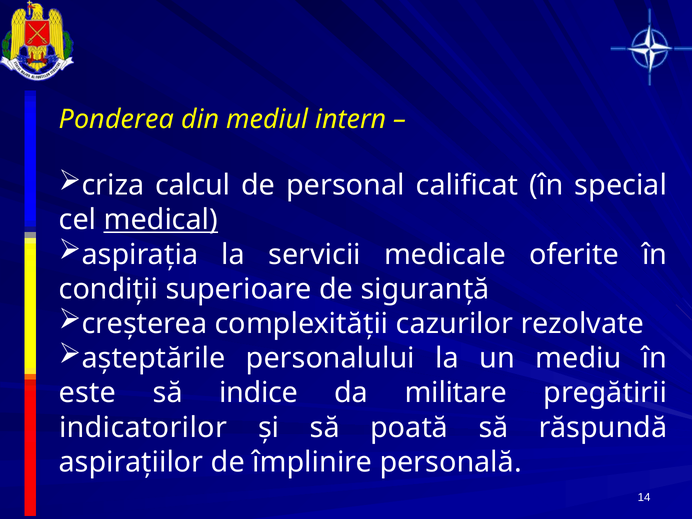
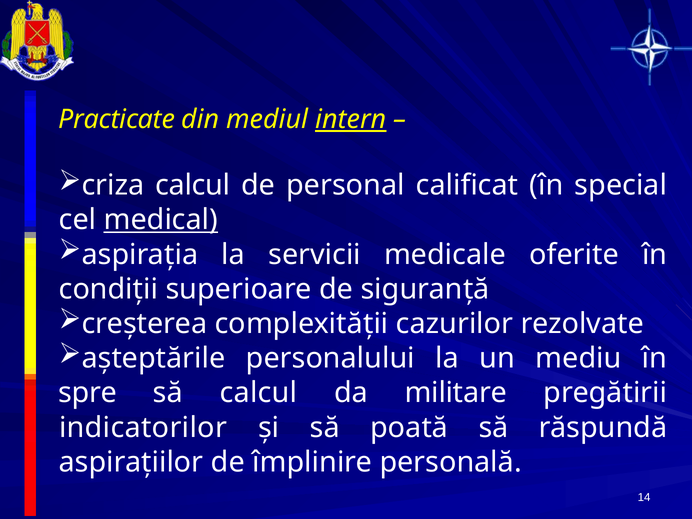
Ponderea: Ponderea -> Practicate (117, 119)
intern underline: none -> present (351, 119)
este: este -> spre (88, 393)
să indice: indice -> calcul (258, 393)
